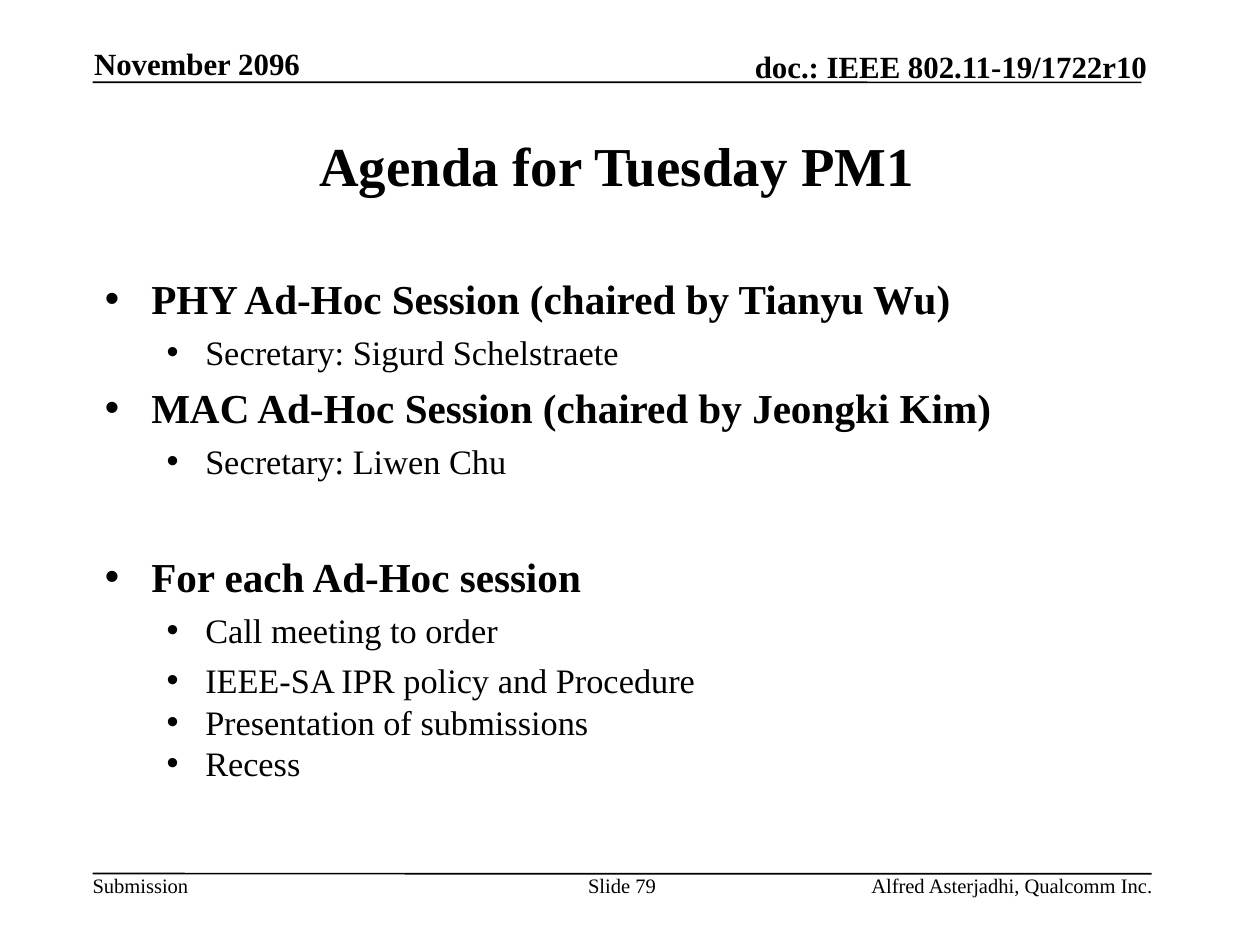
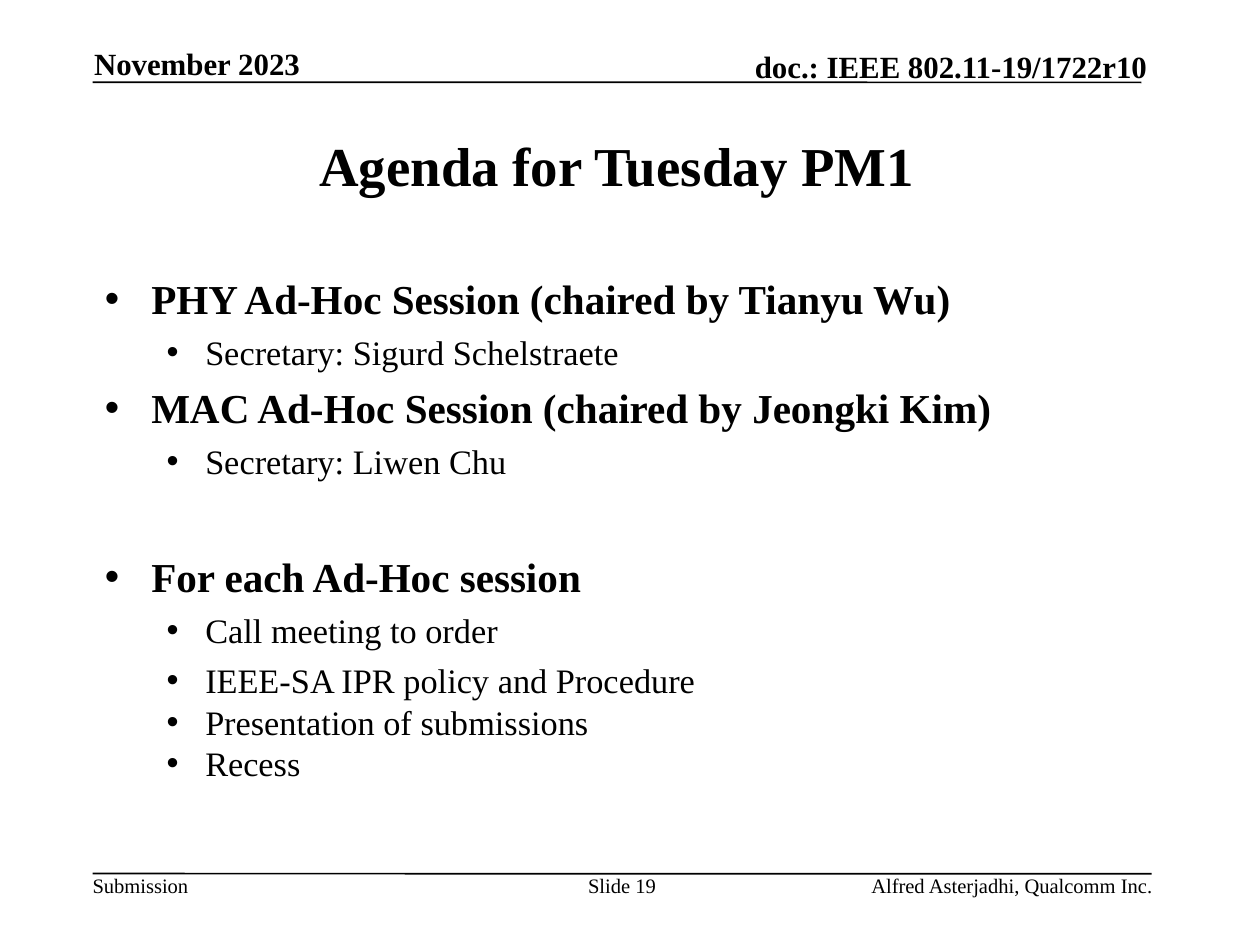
2096: 2096 -> 2023 (269, 65)
79: 79 -> 19 (646, 888)
